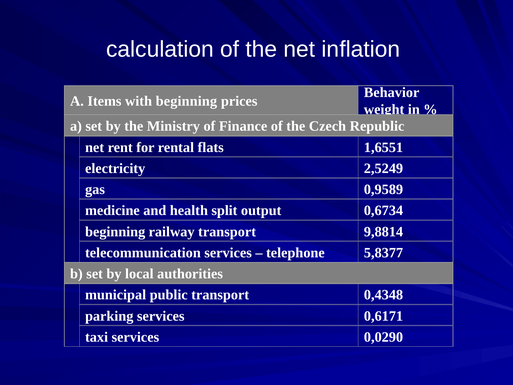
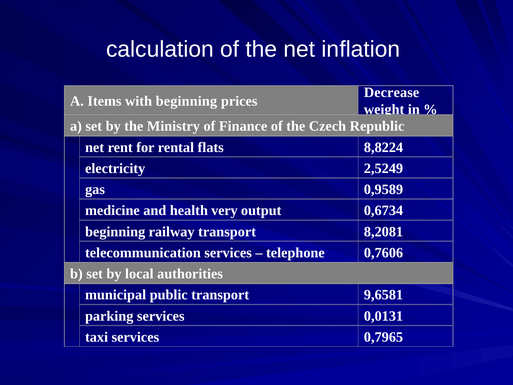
Behavior: Behavior -> Decrease (392, 92)
1,6551: 1,6551 -> 8,8224 (384, 147)
split: split -> very (224, 210)
9,8814: 9,8814 -> 8,2081 (384, 231)
5,8377: 5,8377 -> 0,7606 (384, 253)
0,4348: 0,4348 -> 9,6581 (384, 295)
0,6171: 0,6171 -> 0,0131 (384, 316)
0,0290: 0,0290 -> 0,7965 (384, 337)
